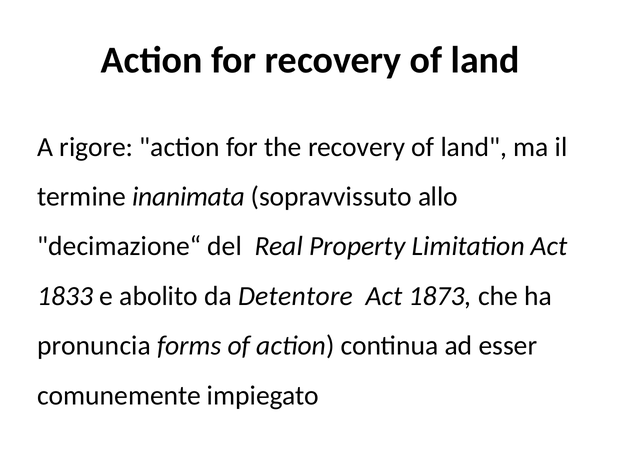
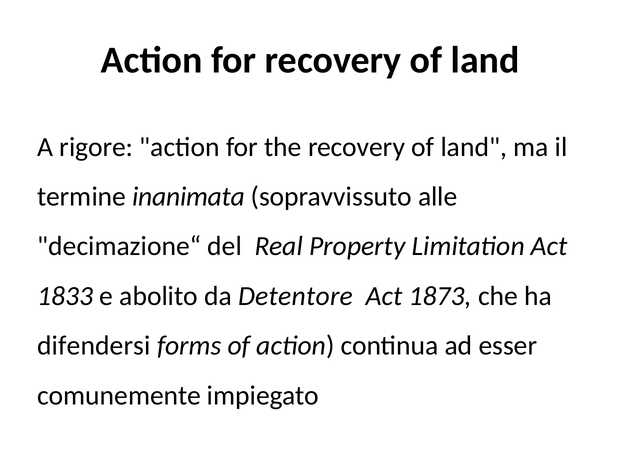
allo: allo -> alle (438, 197)
pronuncia: pronuncia -> difendersi (94, 346)
